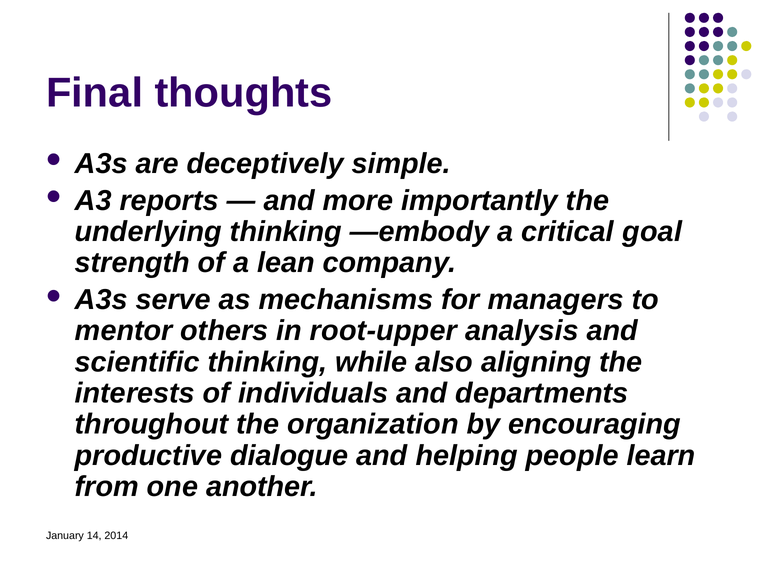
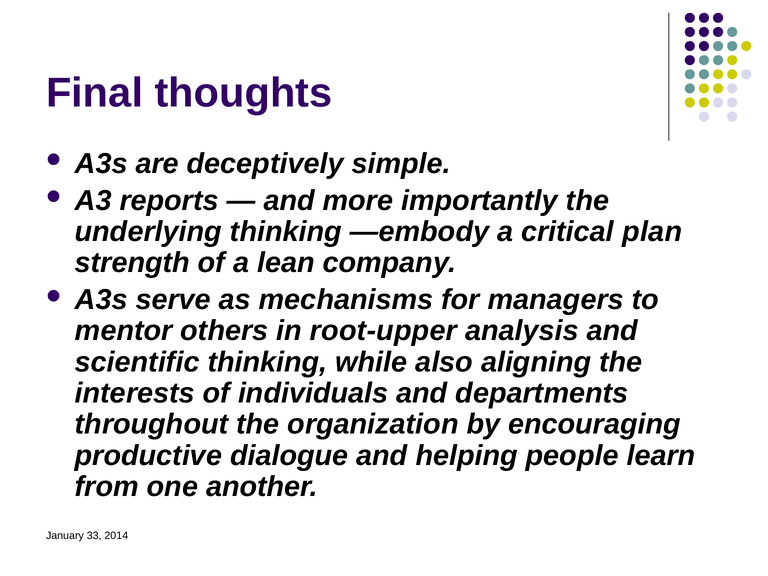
goal: goal -> plan (652, 232)
14: 14 -> 33 (94, 536)
